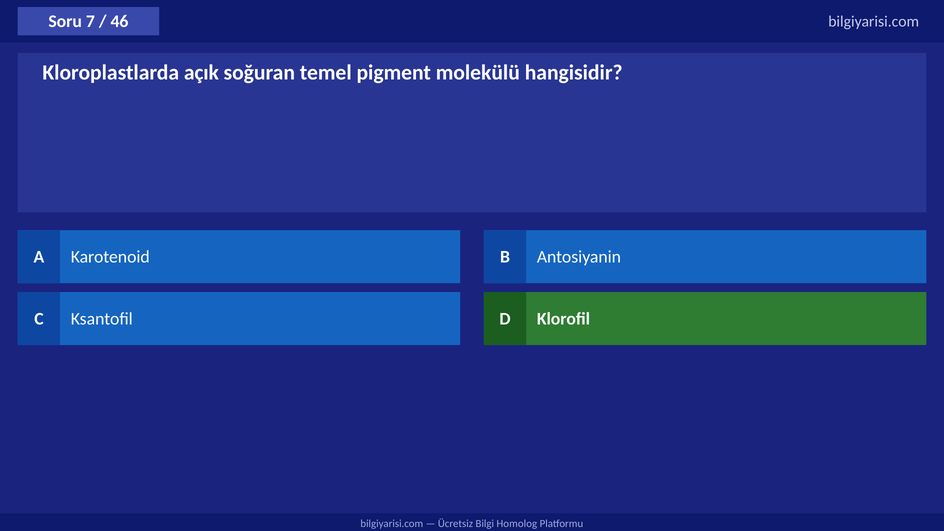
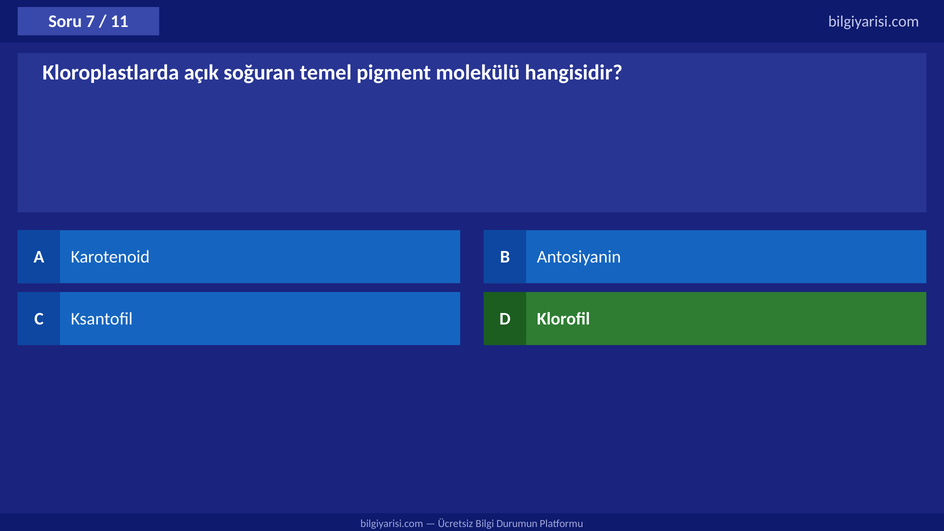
46: 46 -> 11 (119, 22)
Homolog: Homolog -> Durumun (517, 524)
